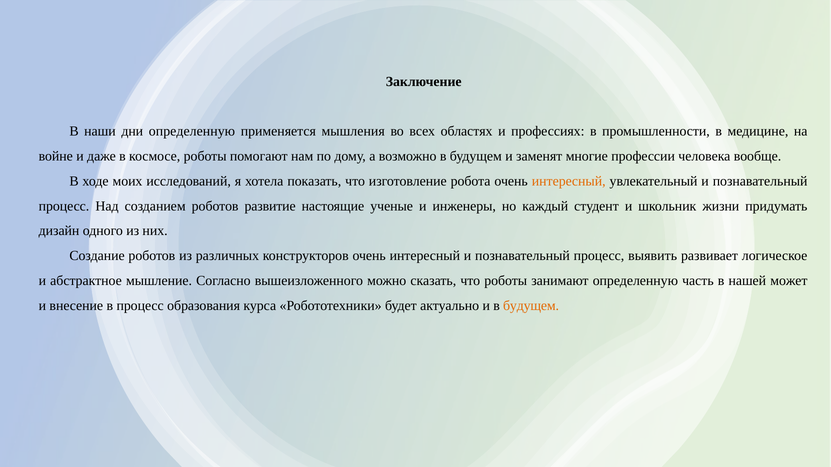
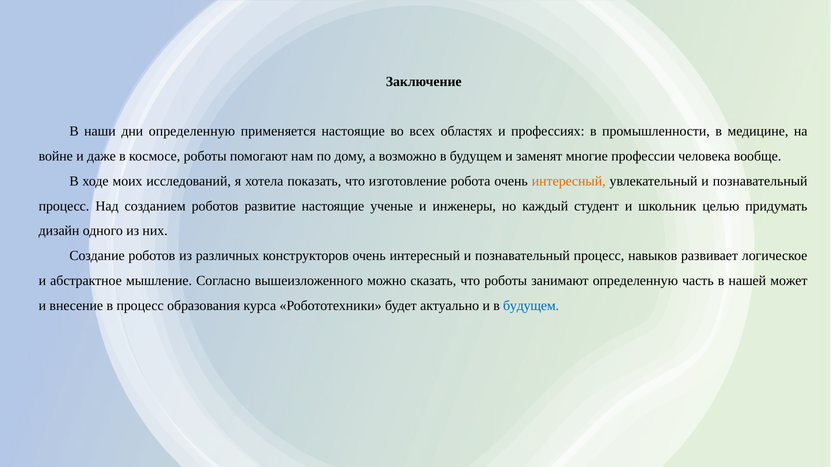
применяется мышления: мышления -> настоящие (353, 131)
жизни: жизни -> целью (721, 206)
выявить: выявить -> навыков (653, 256)
будущем colour: orange -> blue (531, 306)
